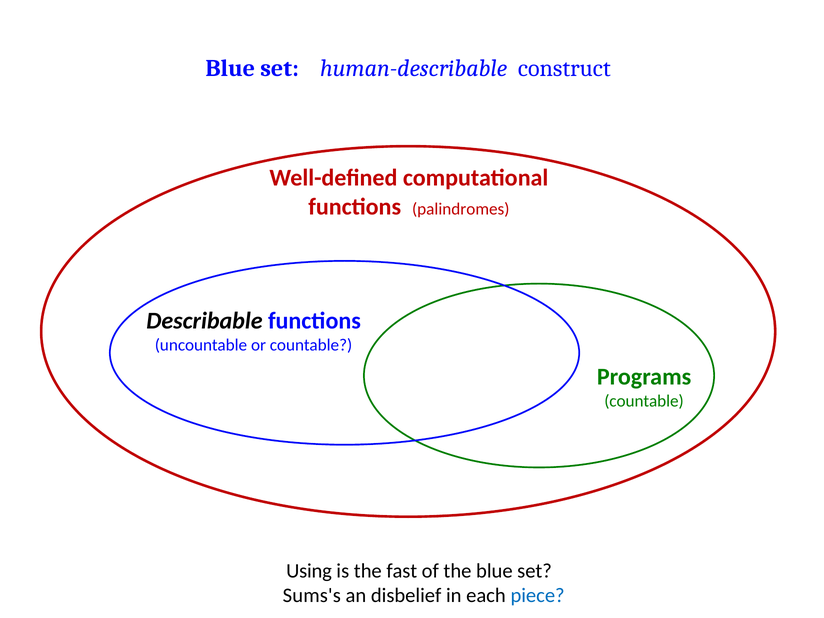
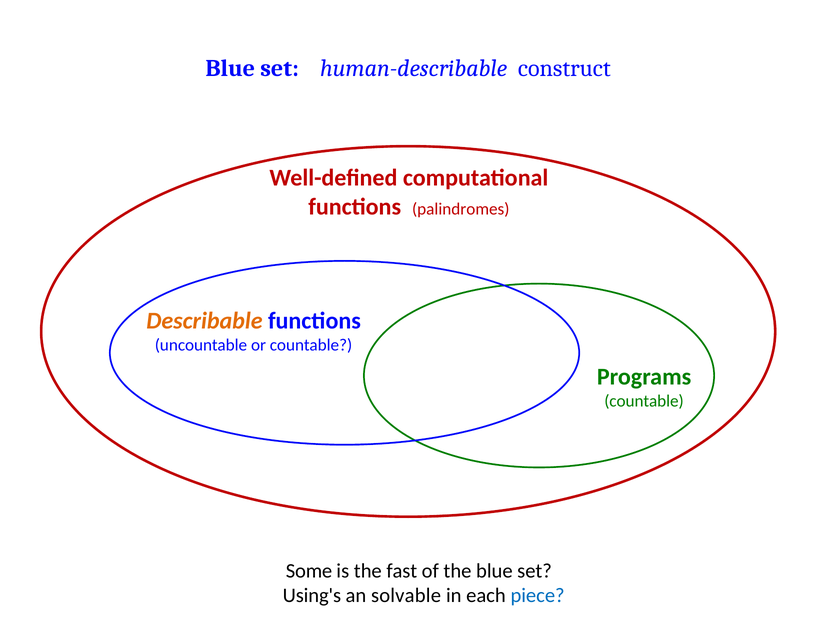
Describable colour: black -> orange (204, 321)
Using: Using -> Some (309, 571)
Sums's: Sums's -> Using's (312, 595)
disbelief: disbelief -> solvable (406, 595)
